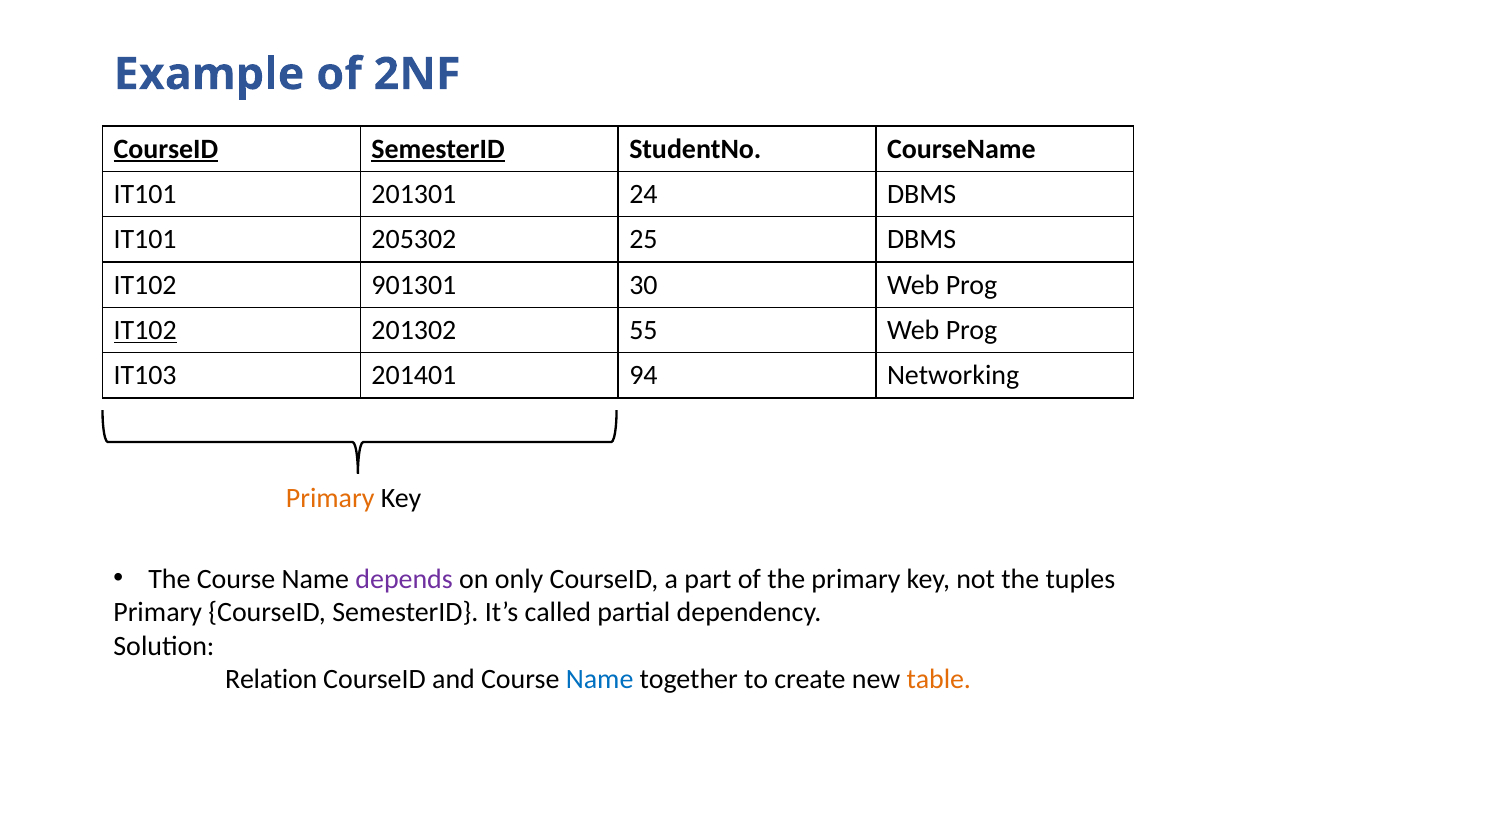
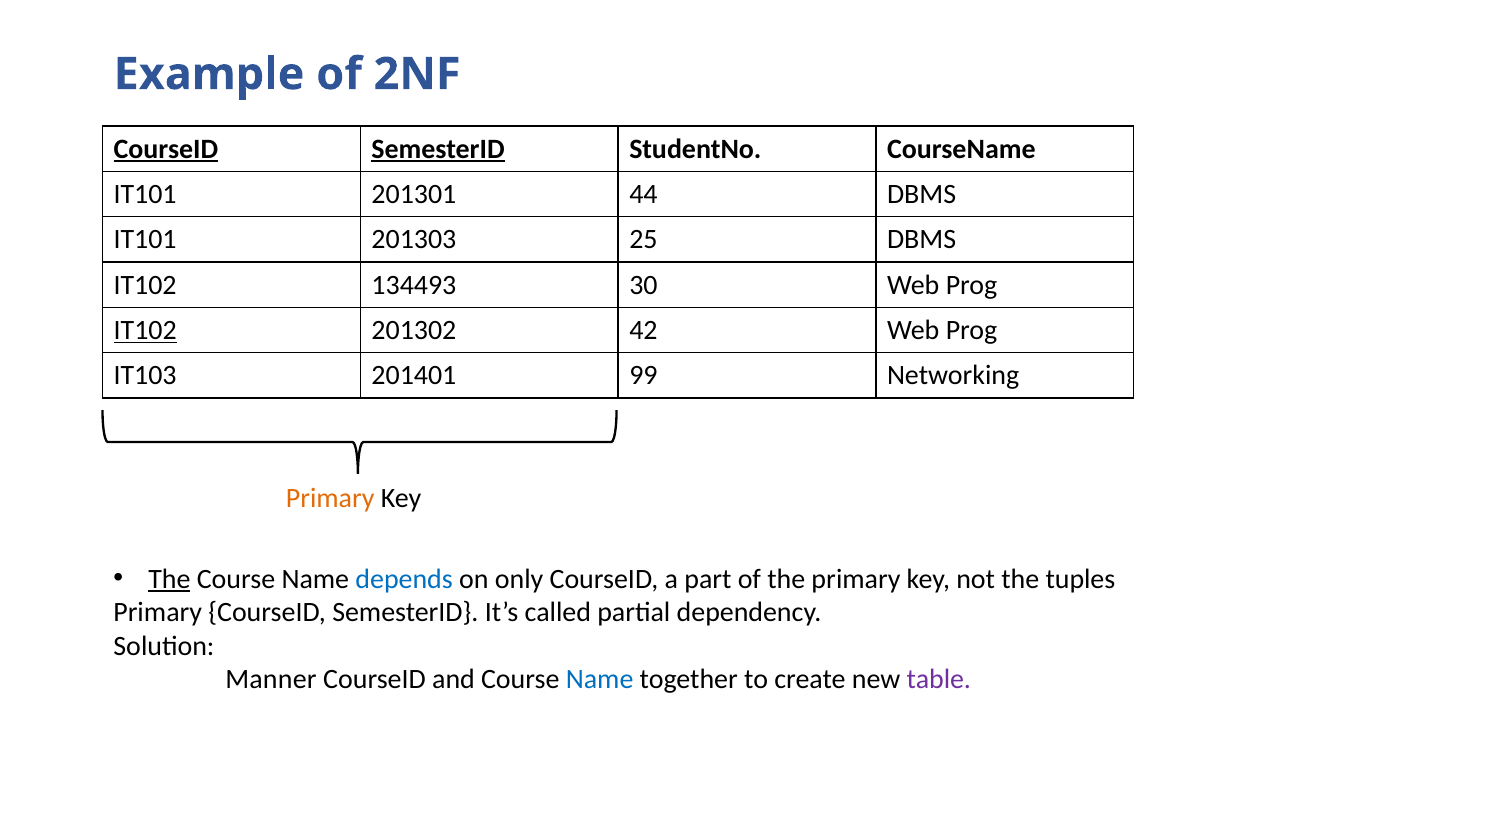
24: 24 -> 44 (643, 194)
205302: 205302 -> 201303 (414, 240)
901301: 901301 -> 134493 (414, 285)
55: 55 -> 42 (643, 330)
94: 94 -> 99 (643, 376)
The underline: none -> present (169, 579)
depends colour: purple -> blue (404, 579)
Relation: Relation -> Manner (271, 679)
table colour: orange -> purple (939, 679)
